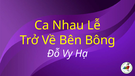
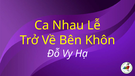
Bông: Bông -> Khôn (100, 40)
